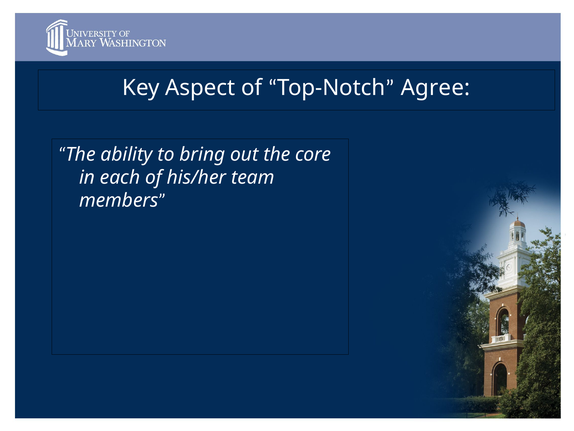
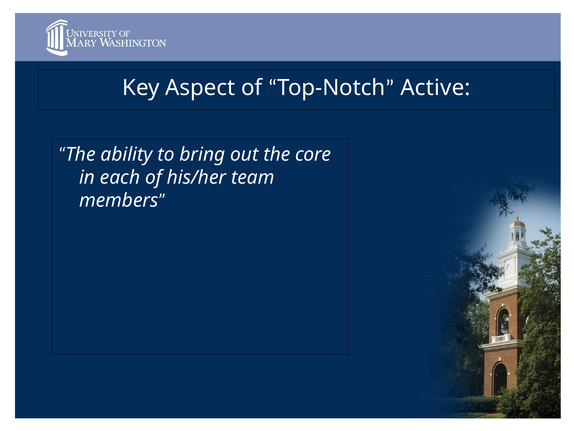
Agree: Agree -> Active (436, 88)
